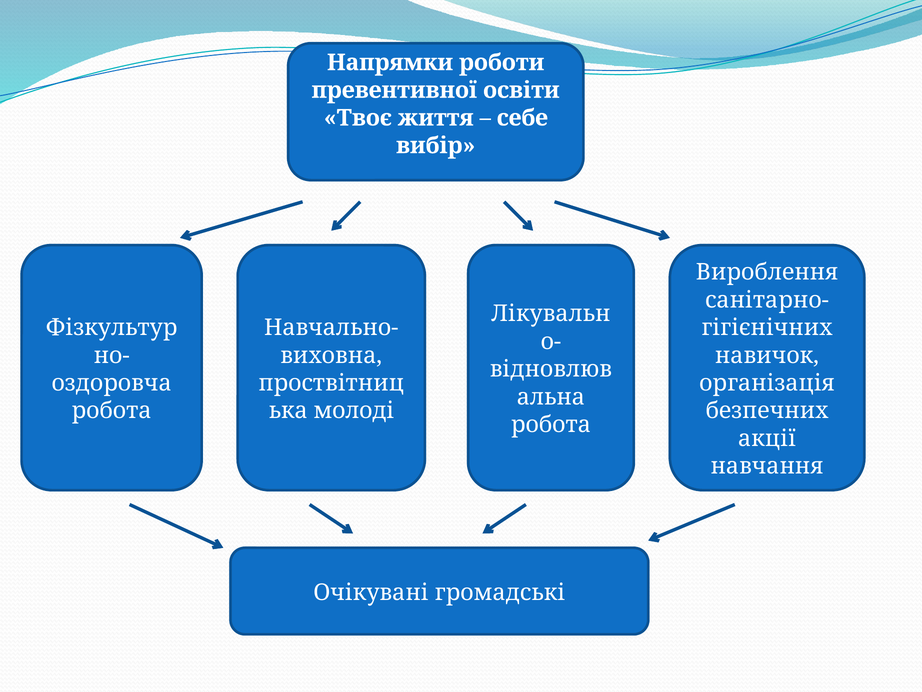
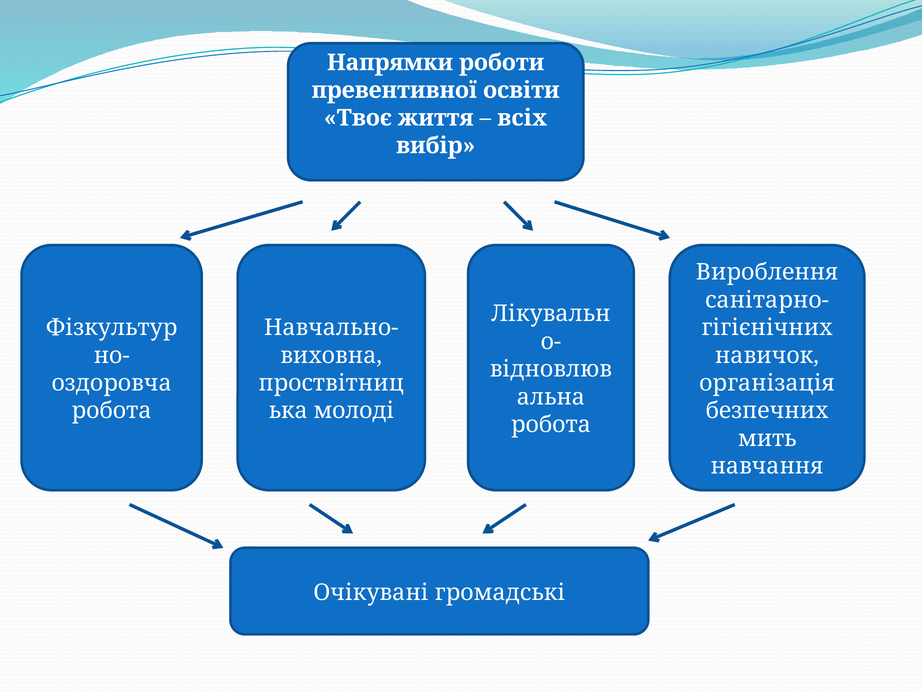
себе: себе -> всіх (522, 118)
акції: акції -> мить (767, 438)
